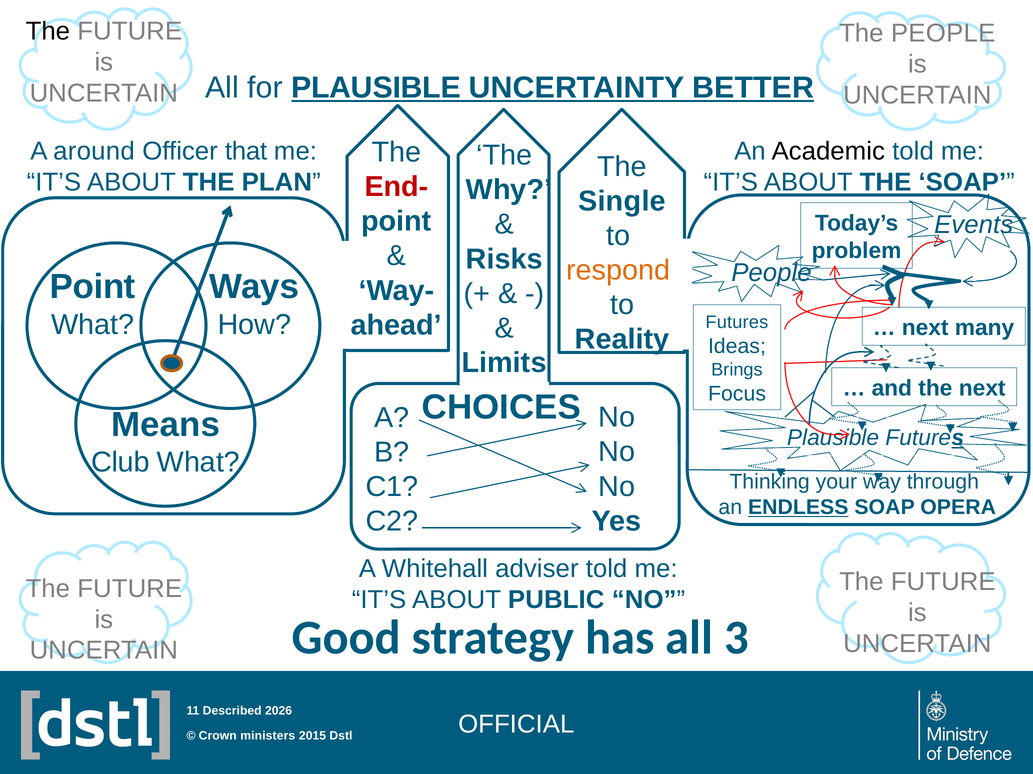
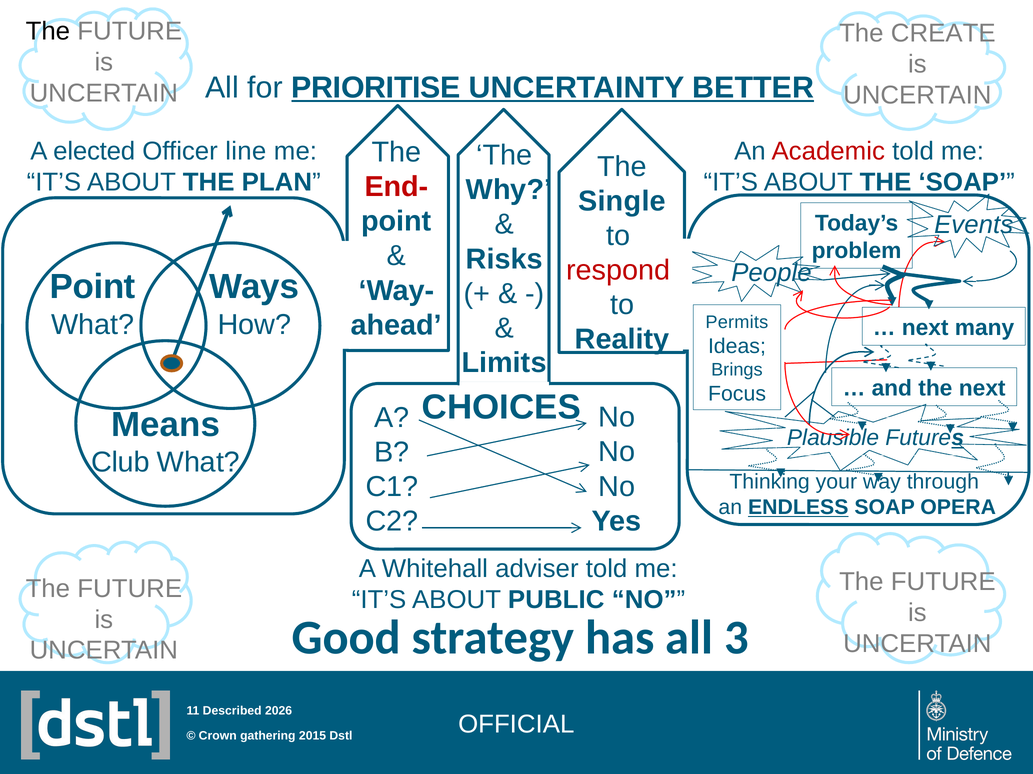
The PEOPLE: PEOPLE -> CREATE (943, 33)
for PLAUSIBLE: PLAUSIBLE -> PRIORITISE (376, 88)
around: around -> elected (94, 152)
that: that -> line (246, 152)
Academic colour: black -> red (828, 152)
respond colour: orange -> red (618, 271)
Futures: Futures -> Permits (737, 323)
ministers: ministers -> gathering (268, 736)
